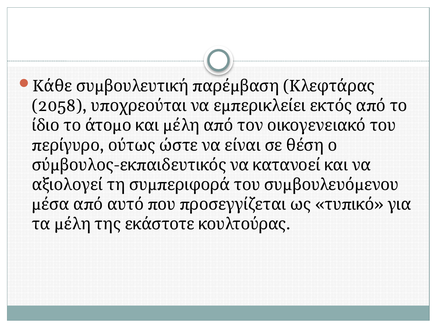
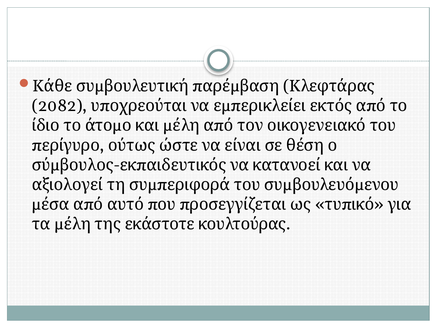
2058: 2058 -> 2082 (59, 106)
